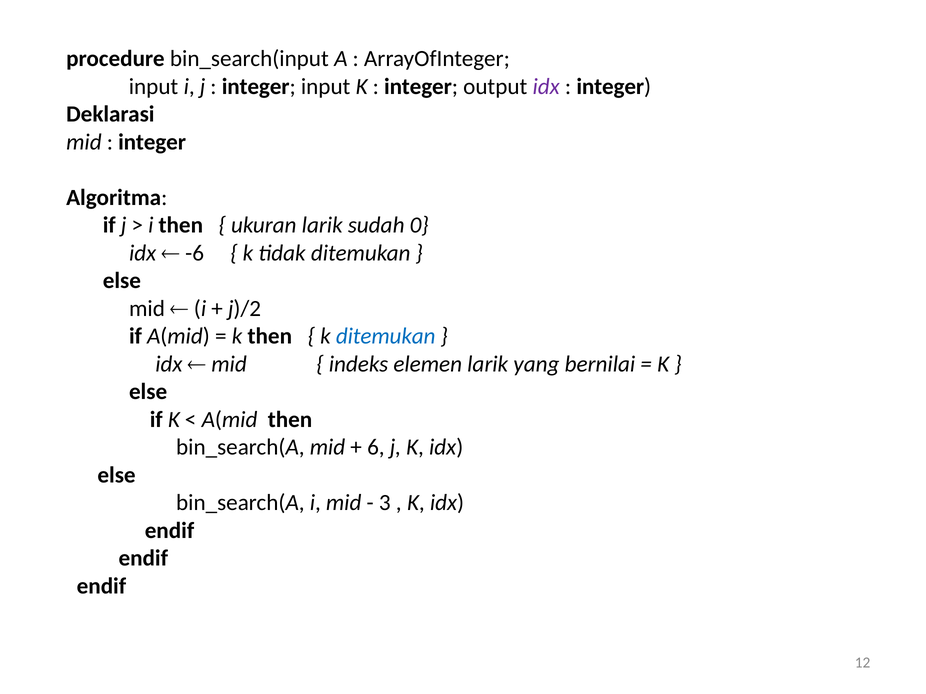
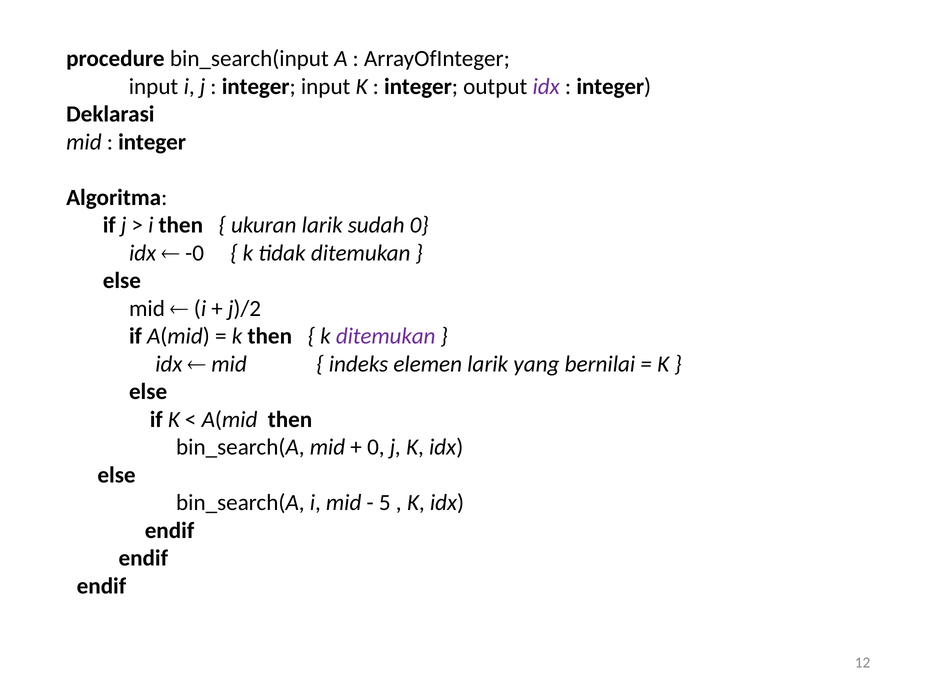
-6: -6 -> -0 (195, 253)
ditemukan colour: blue -> purple (386, 337)
6: 6 -> 0 (376, 448)
3: 3 -> 5 (385, 503)
